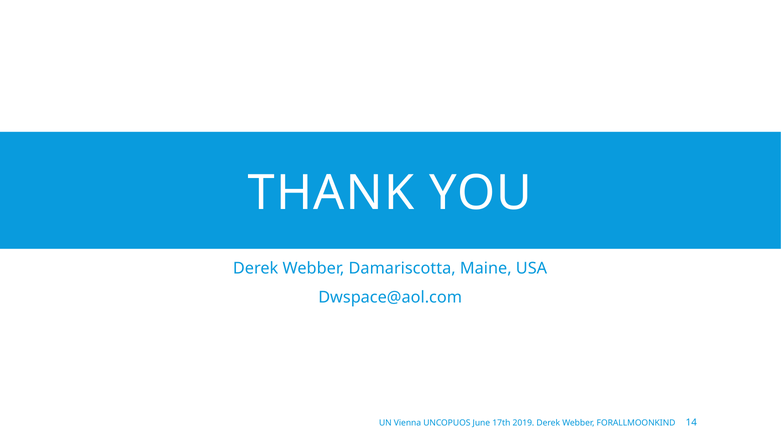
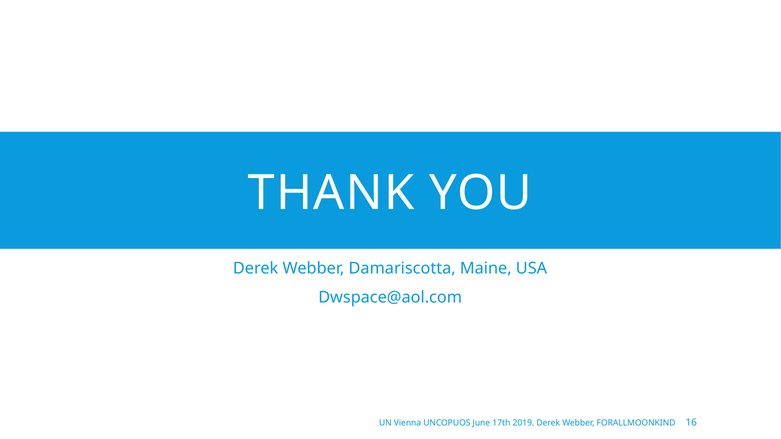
14: 14 -> 16 (691, 423)
